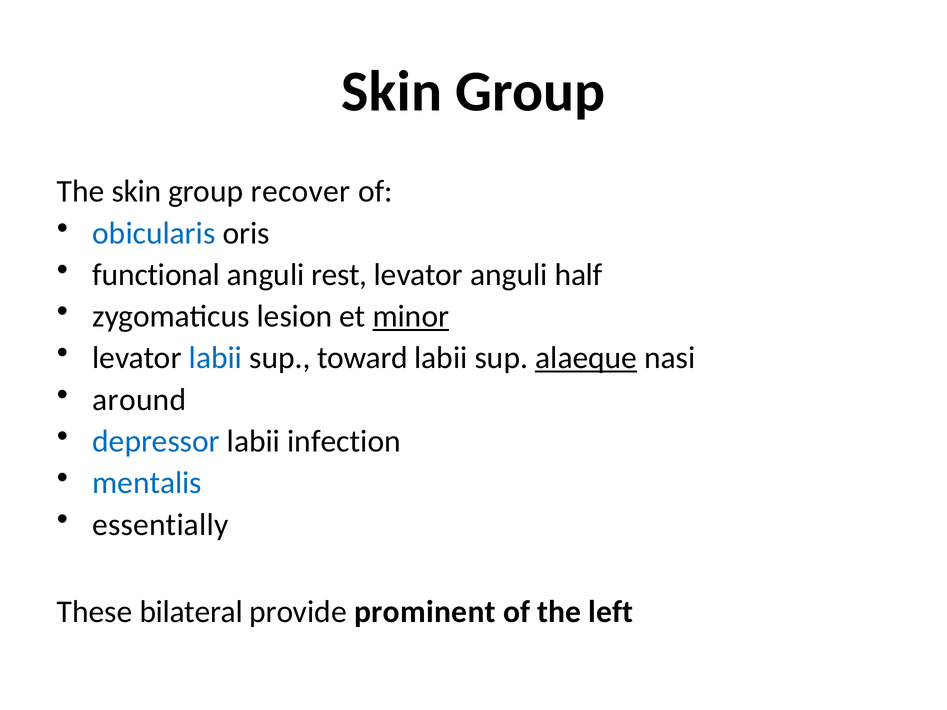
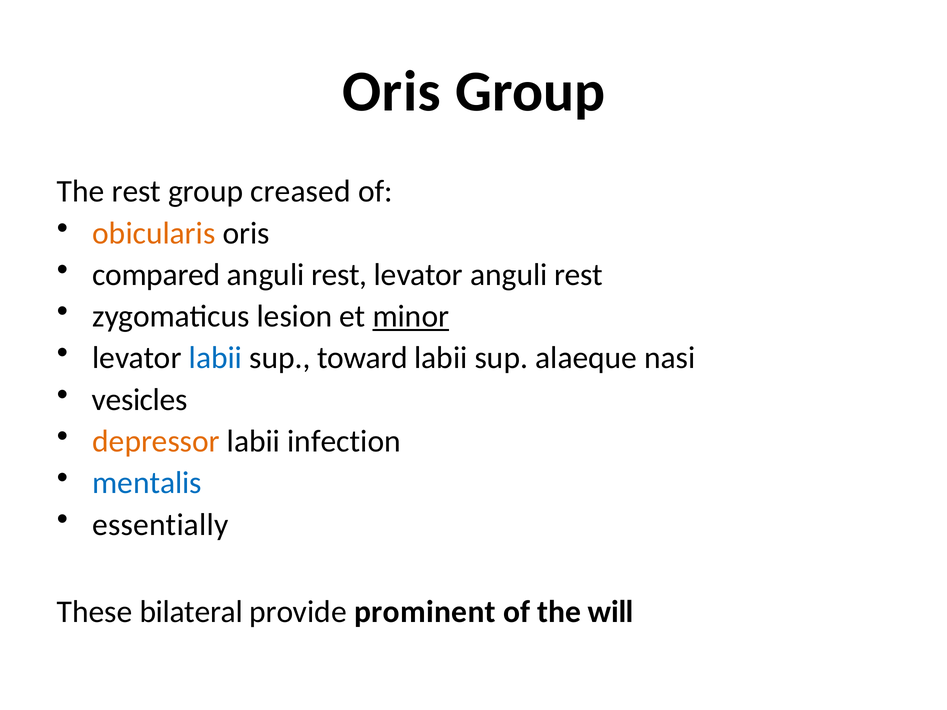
Skin: Skin -> Oris (392, 92)
The skin: skin -> rest (136, 192)
recover: recover -> creased (301, 192)
obicularis colour: blue -> orange (154, 233)
functional: functional -> compared (156, 275)
levator anguli half: half -> rest (579, 275)
alaeque underline: present -> none (586, 358)
around: around -> vesicles (140, 400)
depressor colour: blue -> orange (156, 441)
left: left -> will (611, 612)
